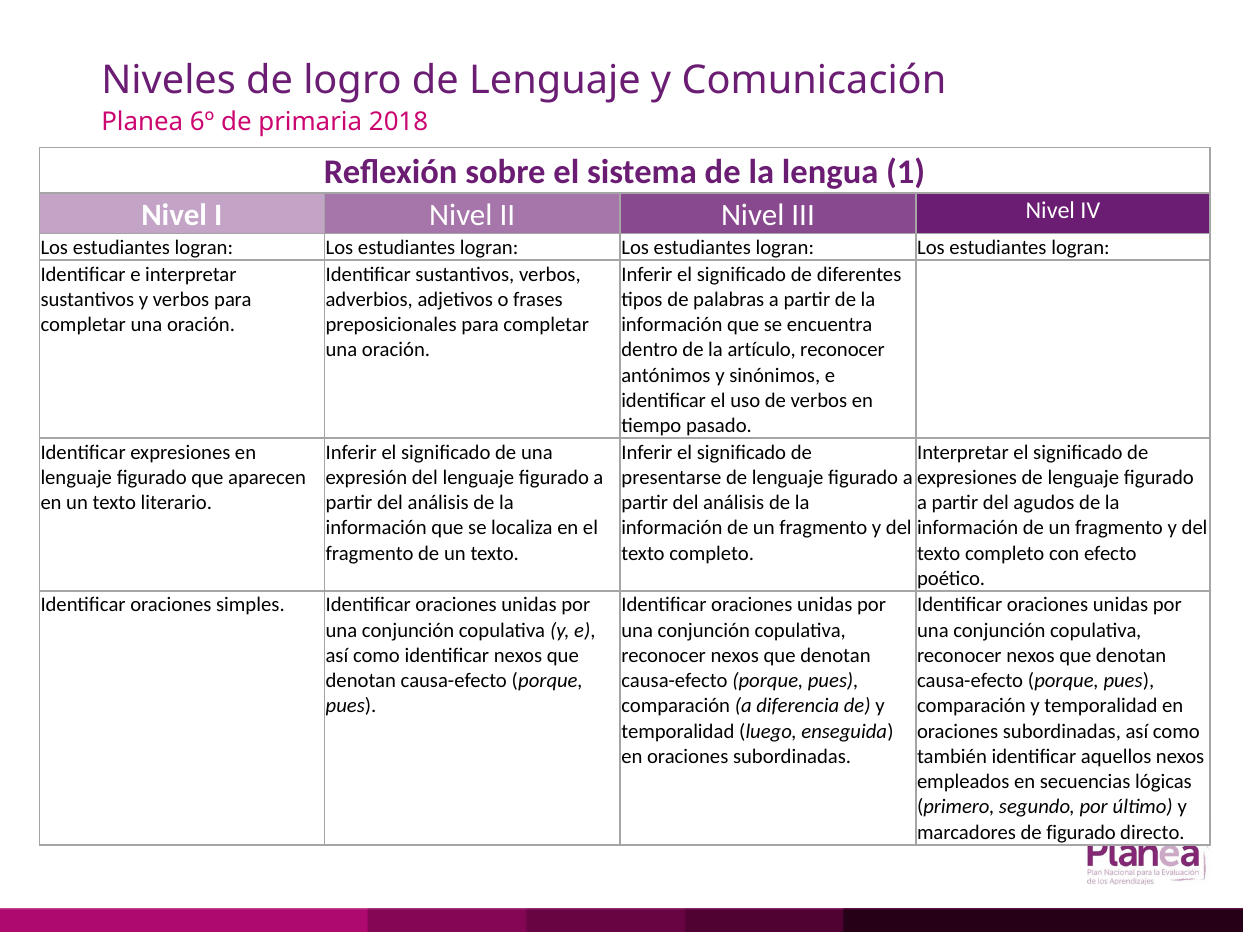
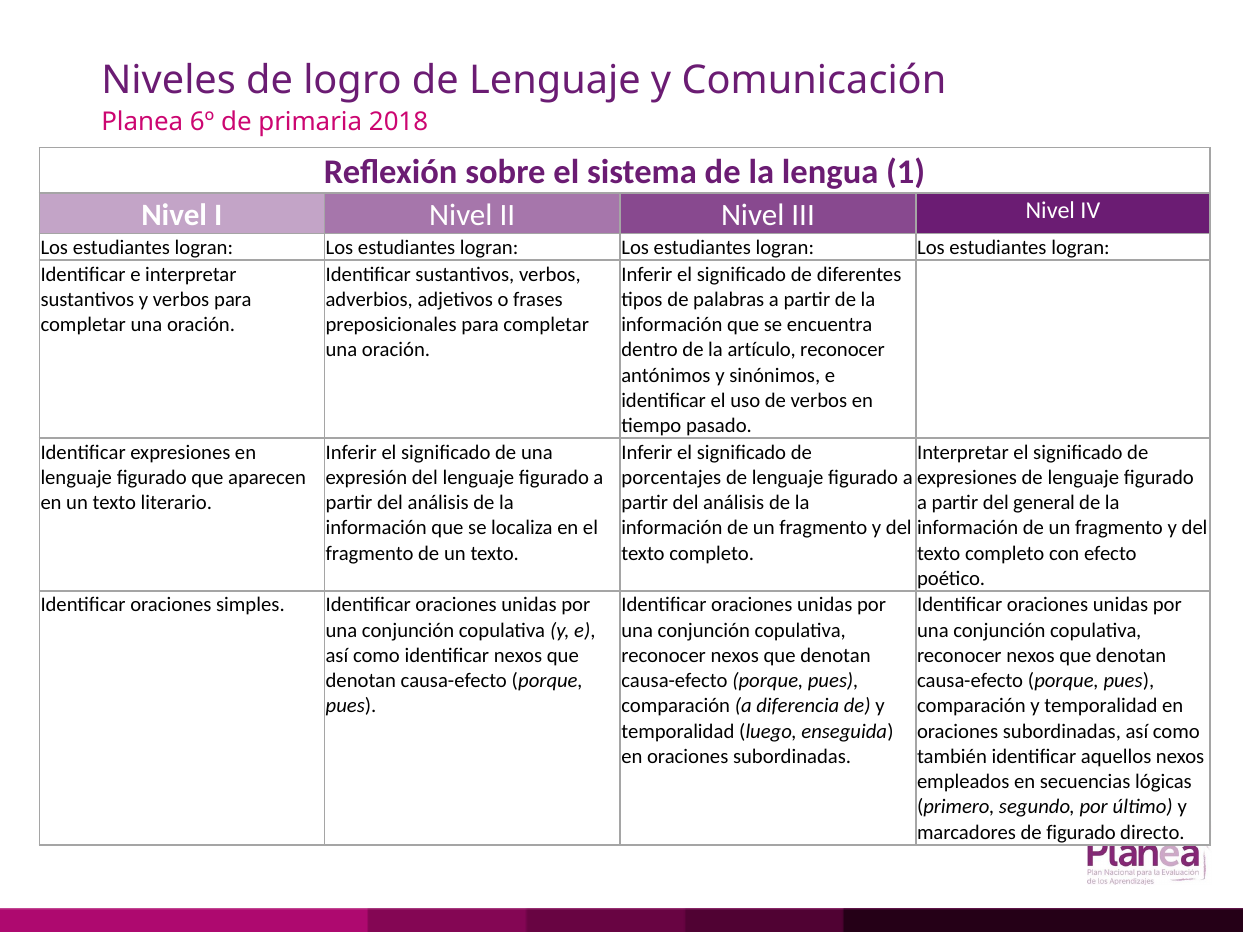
presentarse: presentarse -> porcentajes (671, 478)
agudos: agudos -> general (1044, 503)
